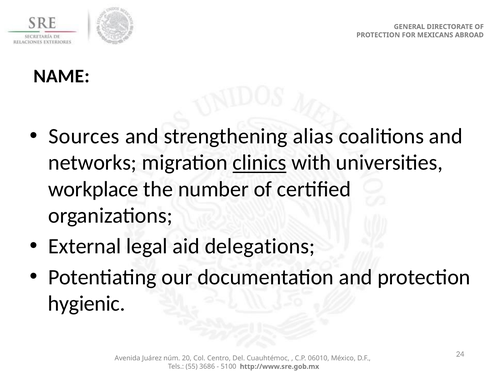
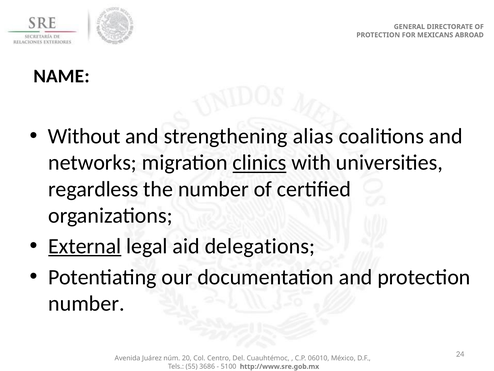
Sources: Sources -> Without (84, 136)
workplace: workplace -> regardless (93, 189)
External underline: none -> present (85, 246)
hygienic: hygienic -> number (86, 303)
